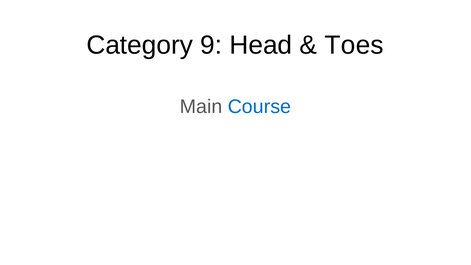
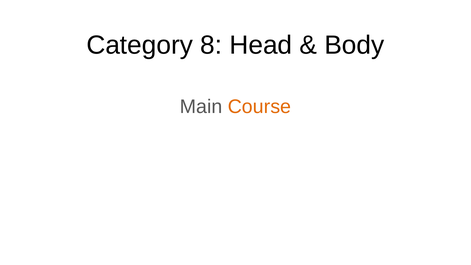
9: 9 -> 8 (211, 45)
Toes: Toes -> Body (354, 45)
Course colour: blue -> orange (259, 107)
